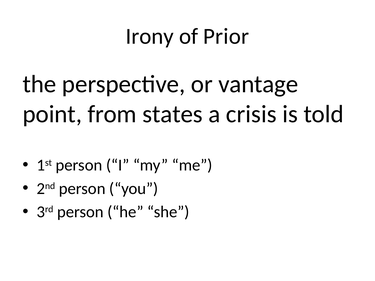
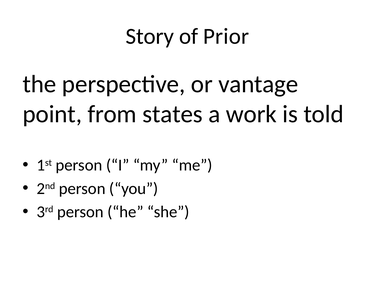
Irony: Irony -> Story (150, 36)
crisis: crisis -> work (251, 114)
